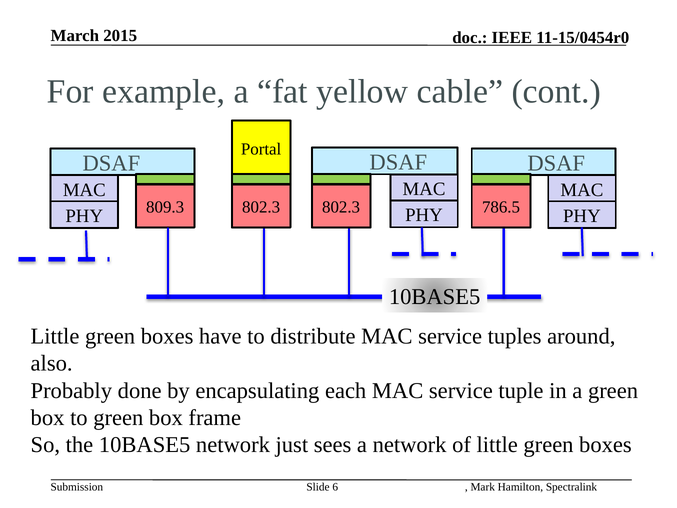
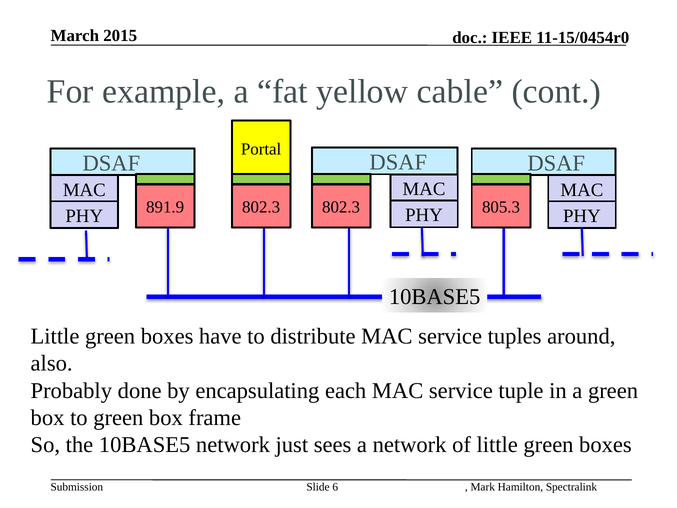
809.3: 809.3 -> 891.9 (165, 207)
786.5: 786.5 -> 805.3 (501, 207)
